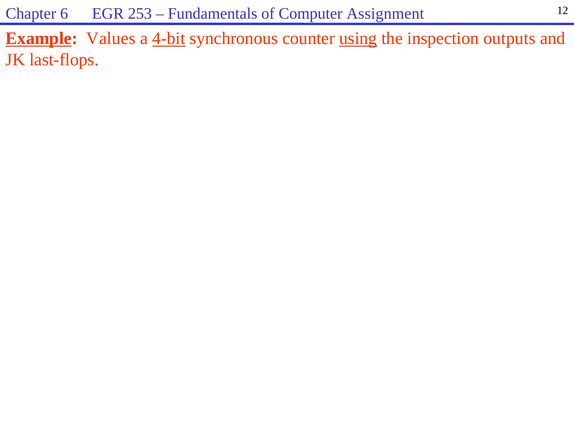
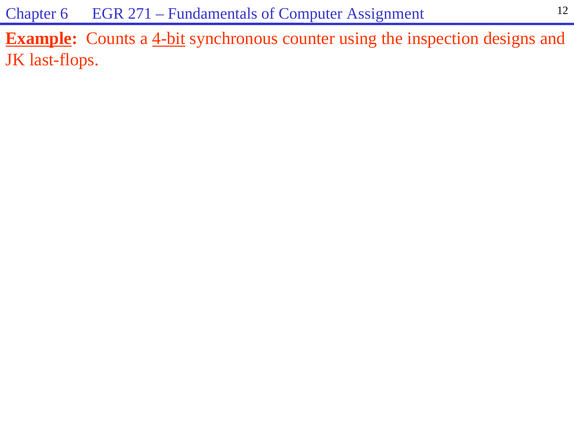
253: 253 -> 271 (140, 13)
Values: Values -> Counts (111, 38)
using underline: present -> none (358, 38)
outputs: outputs -> designs (510, 38)
